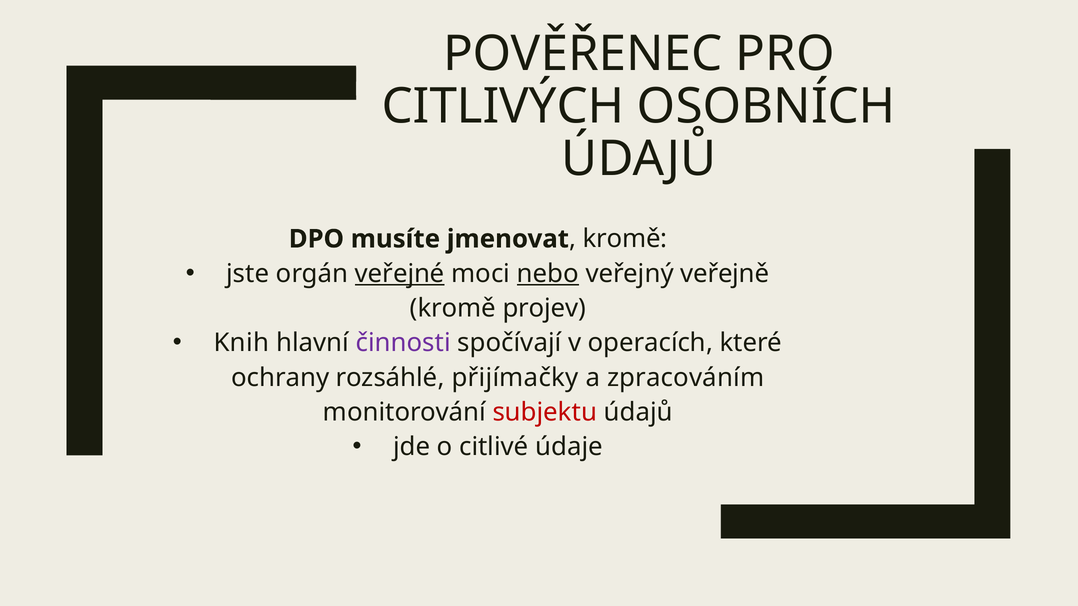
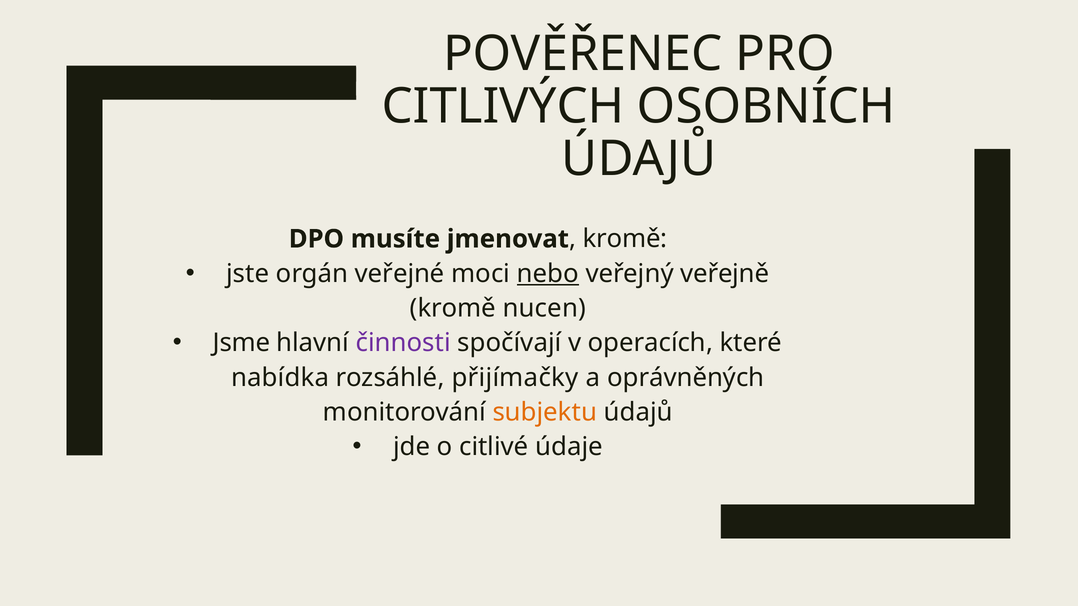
veřejné underline: present -> none (400, 274)
projev: projev -> nucen (544, 308)
Knih: Knih -> Jsme (242, 343)
ochrany: ochrany -> nabídka (280, 378)
zpracováním: zpracováním -> oprávněných (686, 378)
subjektu colour: red -> orange (545, 412)
